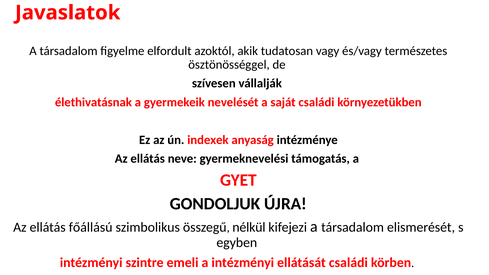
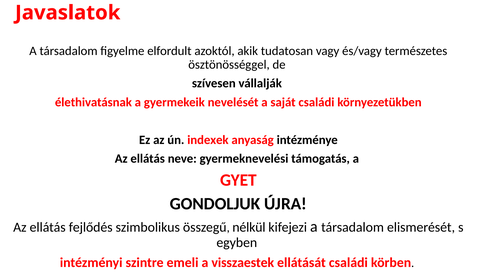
főállású: főállású -> fejlődés (91, 228)
a intézményi: intézményi -> visszaestek (243, 263)
